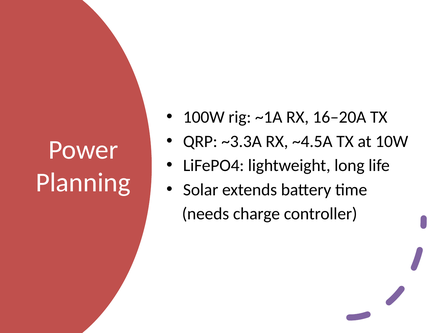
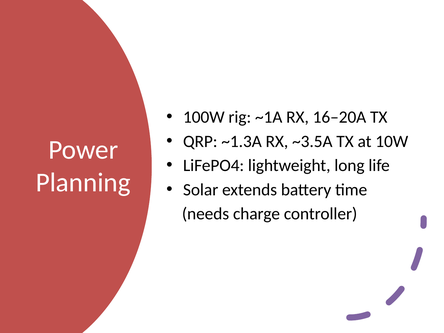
~3.3A: ~3.3A -> ~1.3A (242, 141)
~4.5A: ~4.5A -> ~3.5A (312, 141)
